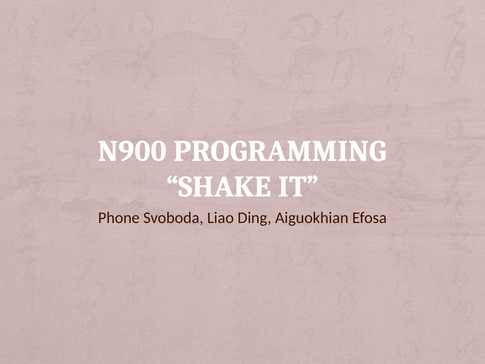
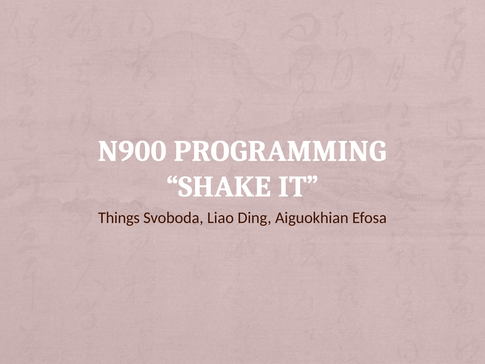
Phone: Phone -> Things (119, 218)
